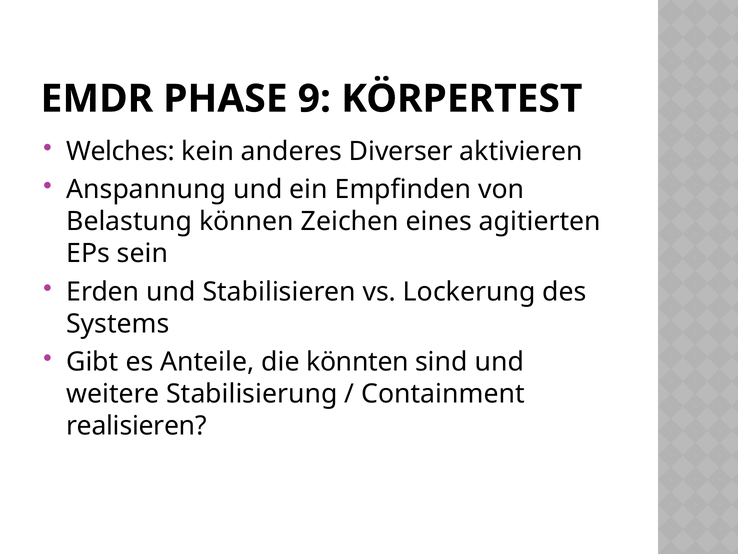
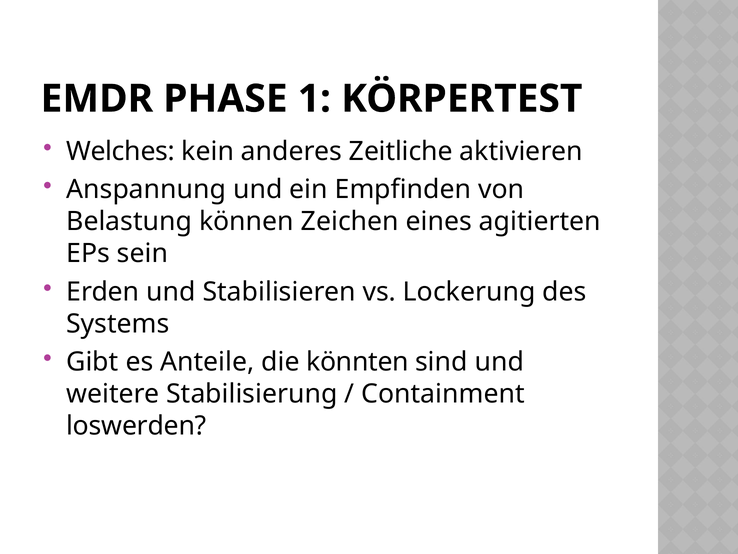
9: 9 -> 1 (314, 99)
Diverser: Diverser -> Zeitliche (401, 151)
realisieren: realisieren -> loswerden (136, 426)
